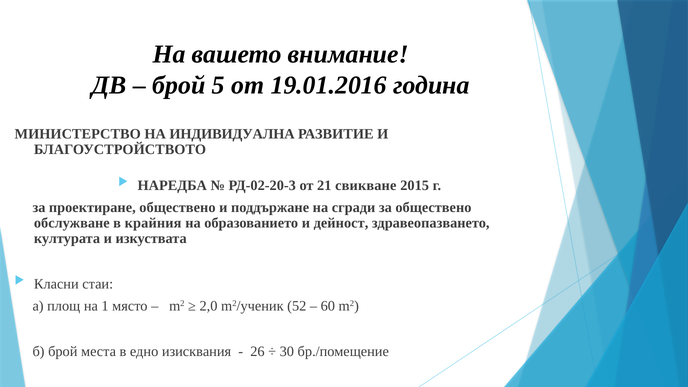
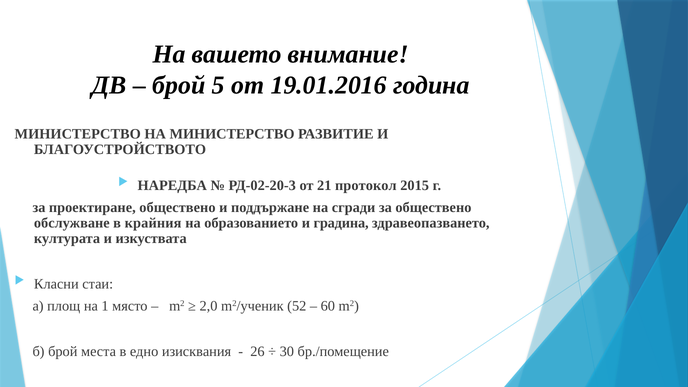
НА ИНДИВИДУАЛНА: ИНДИВИДУАЛНА -> МИНИСТЕРСТВО (232, 134)
свикване: свикване -> протокол (366, 186)
дейност: дейност -> градина (341, 223)
